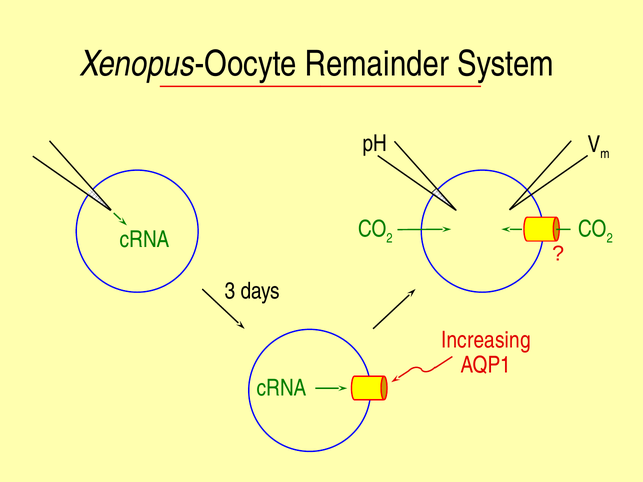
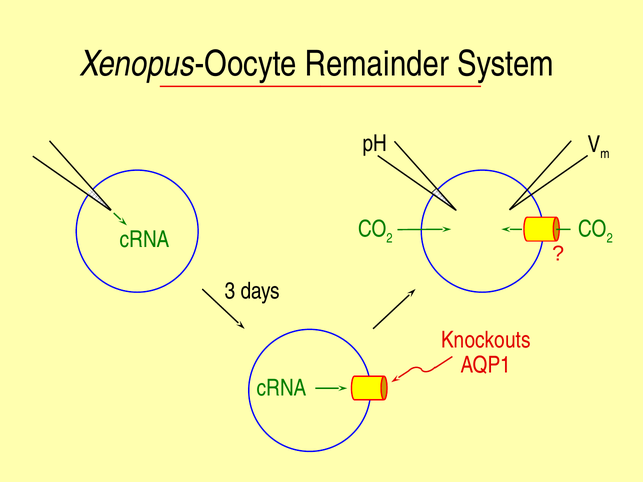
Increasing: Increasing -> Knockouts (486, 340)
